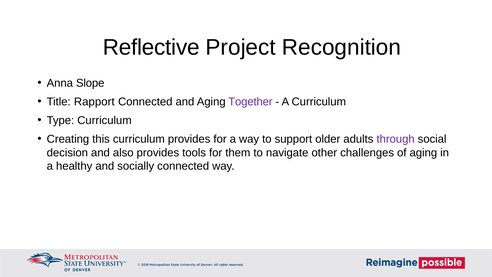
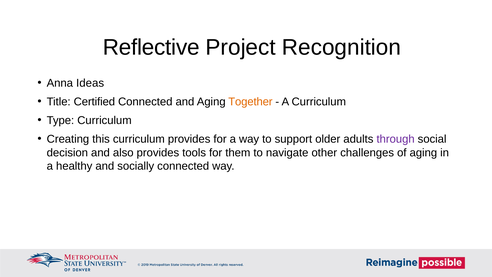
Slope: Slope -> Ideas (90, 83)
Rapport: Rapport -> Certified (94, 102)
Together colour: purple -> orange (250, 102)
